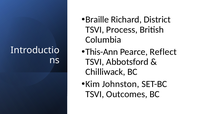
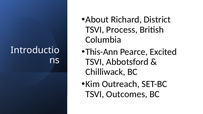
Braille: Braille -> About (97, 20)
Reflect: Reflect -> Excited (163, 52)
Johnston: Johnston -> Outreach (121, 84)
